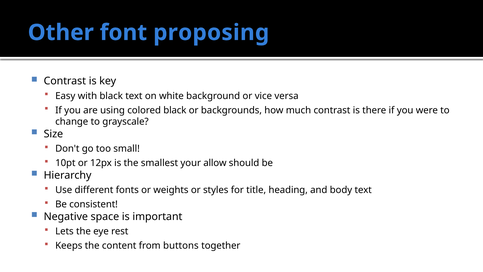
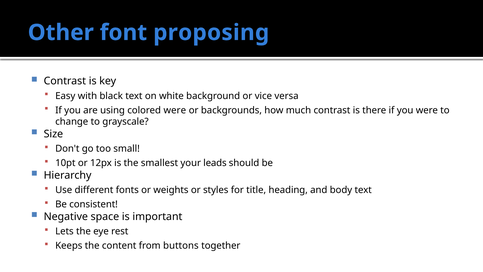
colored black: black -> were (175, 110)
allow: allow -> leads (215, 163)
